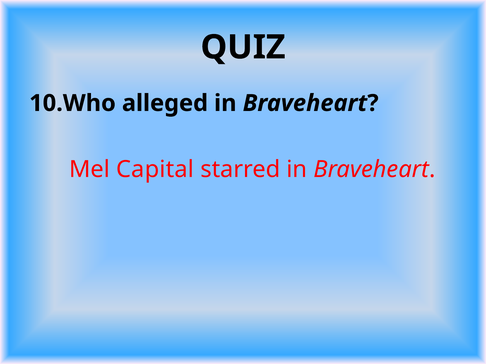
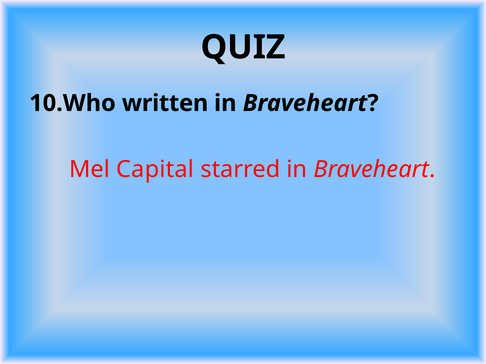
alleged: alleged -> written (165, 103)
